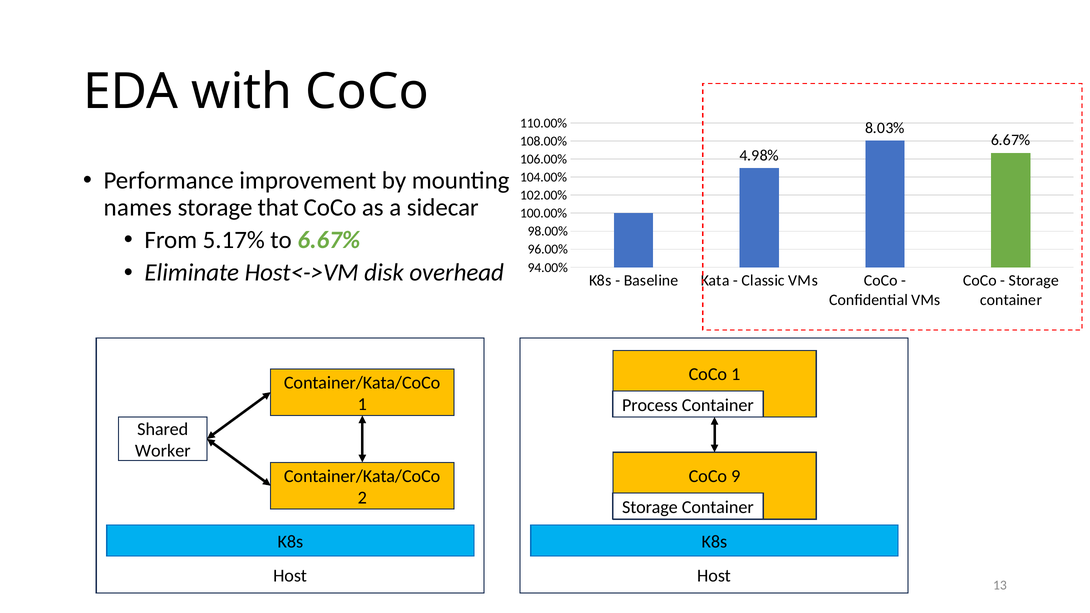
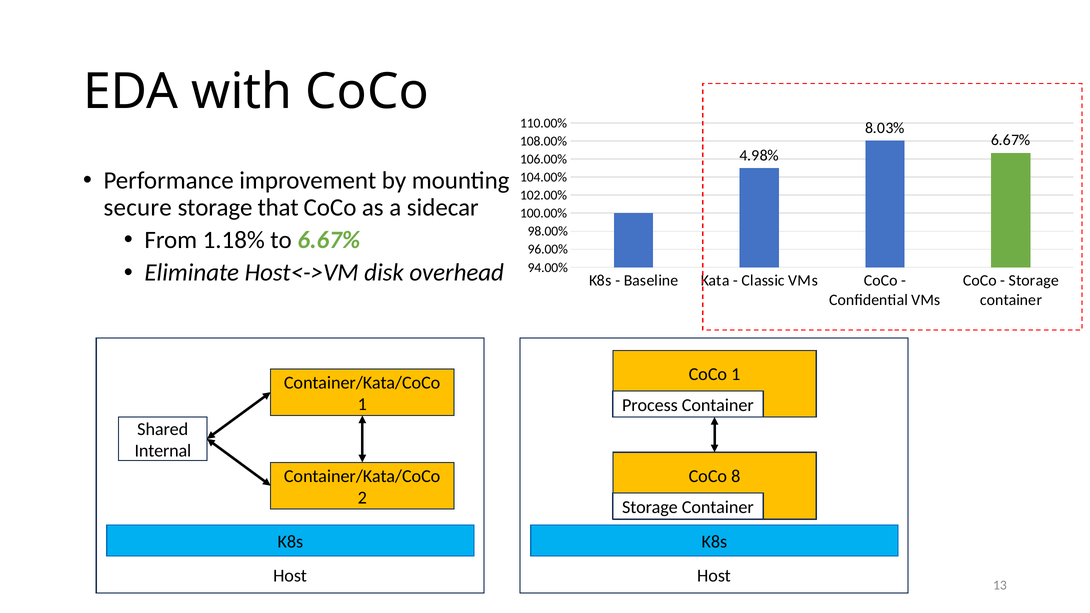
names: names -> secure (138, 208)
5.17%: 5.17% -> 1.18% (234, 240)
Worker: Worker -> Internal (163, 451)
9: 9 -> 8 (736, 476)
